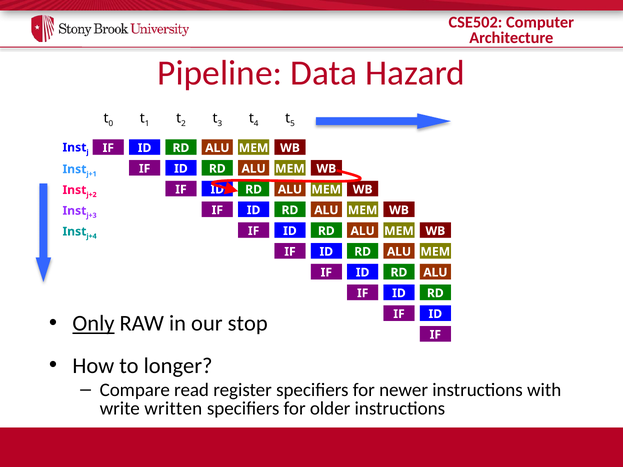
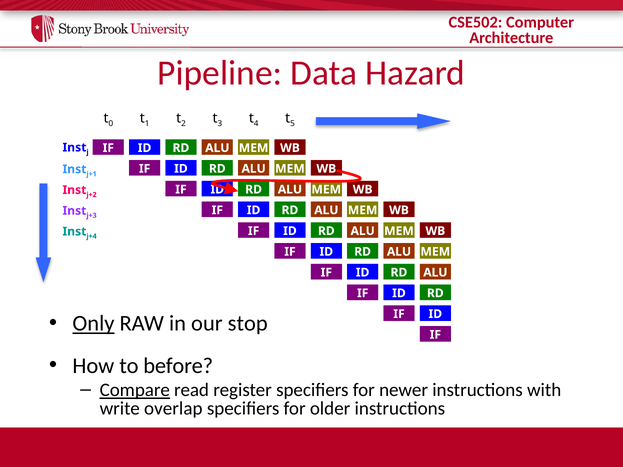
longer: longer -> before (178, 366)
Compare underline: none -> present (135, 390)
written: written -> overlap (173, 409)
